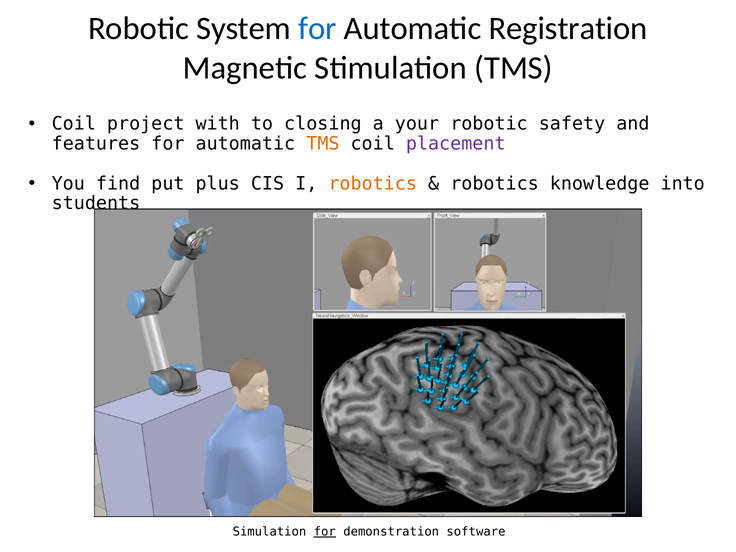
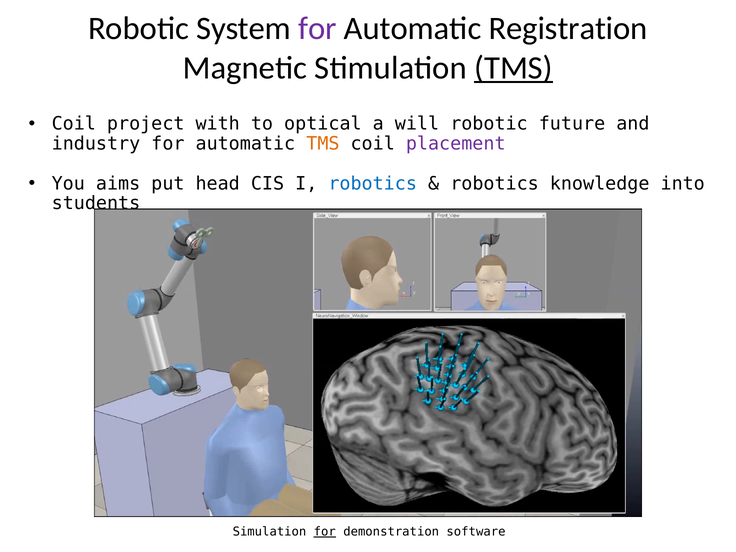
for colour: blue -> purple (318, 29)
TMS underline: none -> present (514, 68)
closing: closing -> optical (323, 124)
your: your -> will (417, 124)
safety: safety -> future (572, 124)
features: features -> industry (96, 144)
find: find -> aims (118, 183)
plus: plus -> head (218, 183)
robotics colour: orange -> blue (373, 183)
